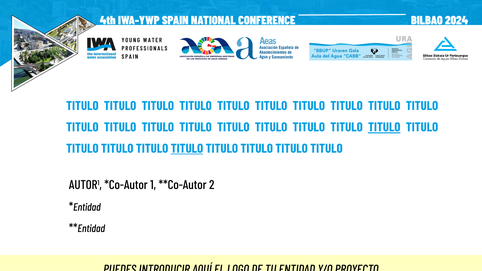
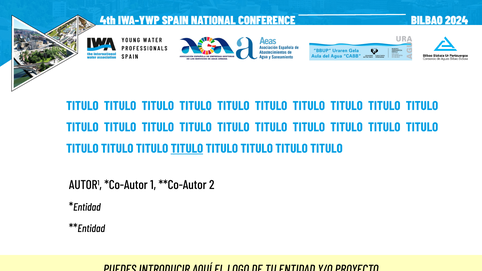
TITULO underline: present -> none (384, 127)
